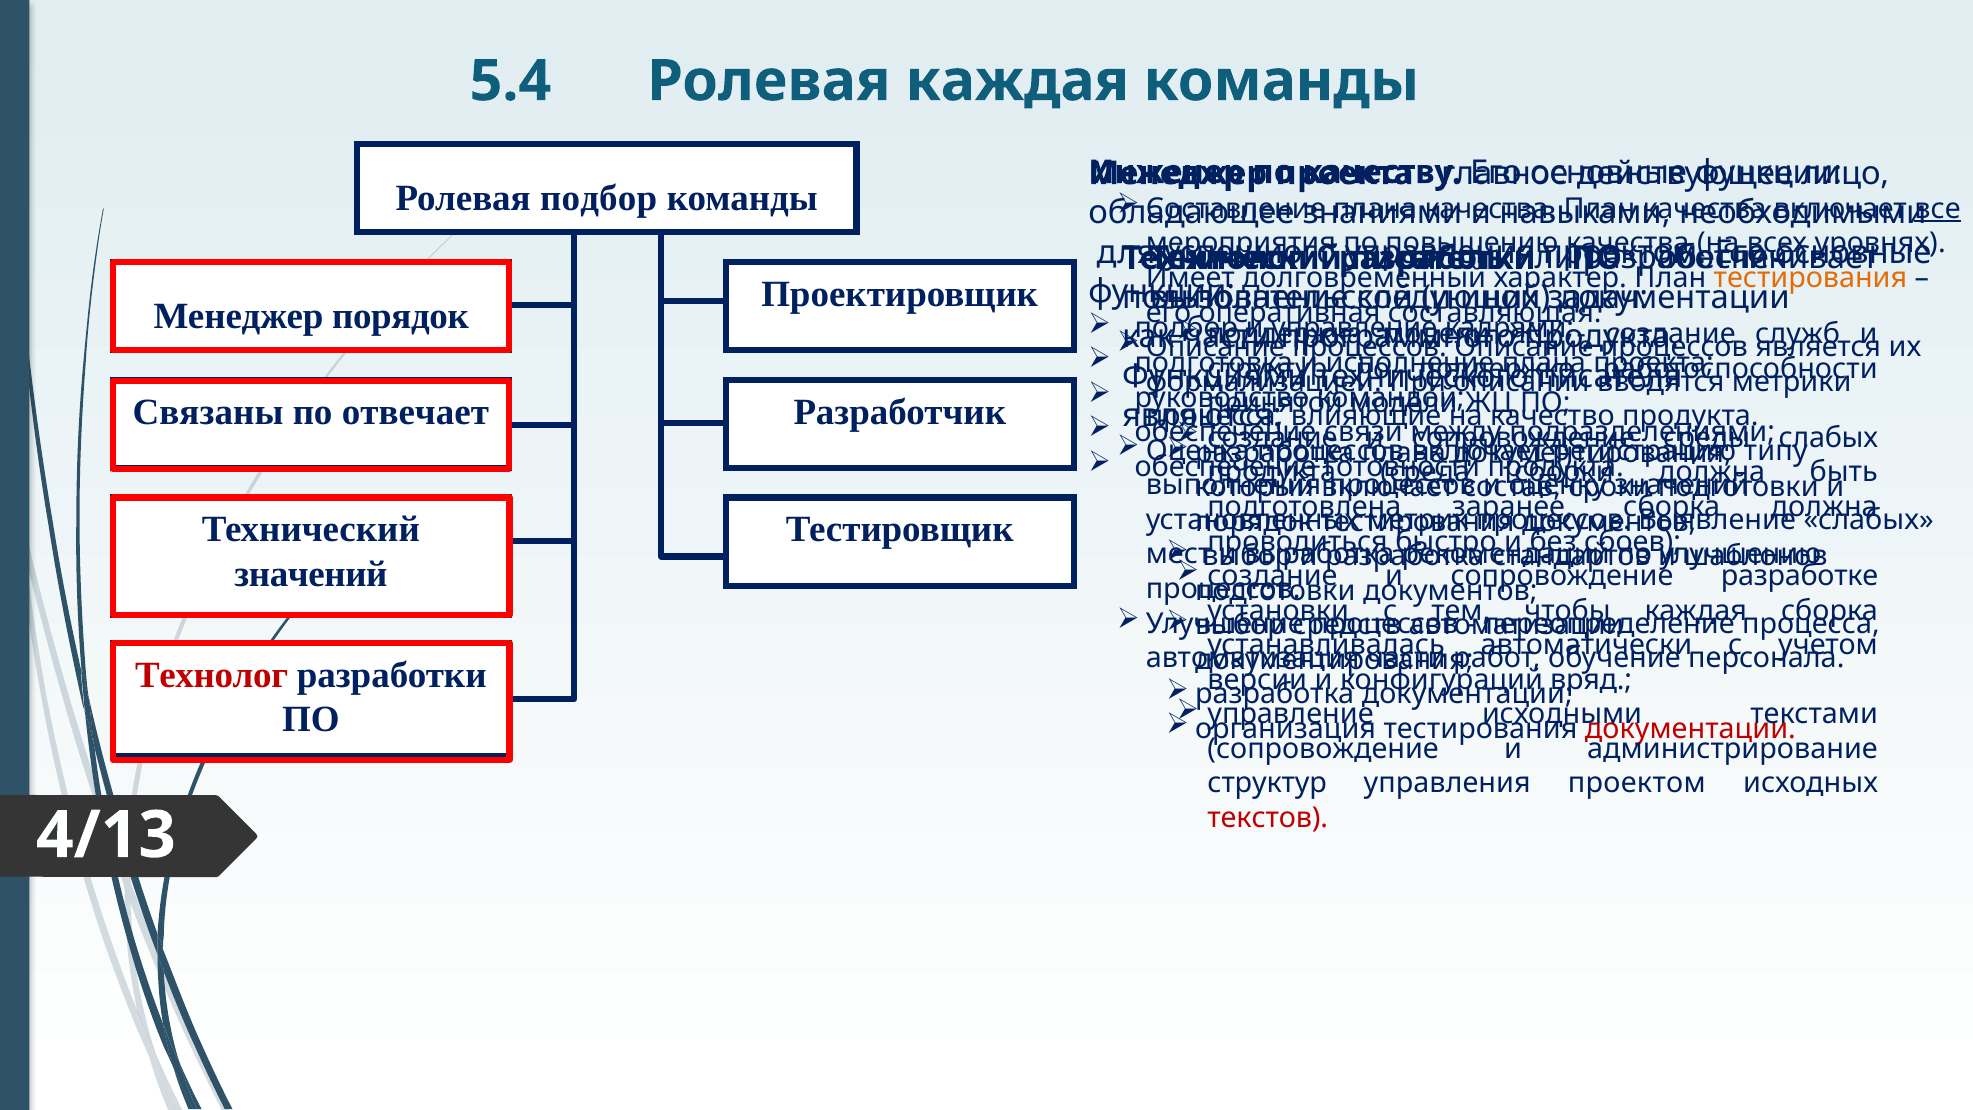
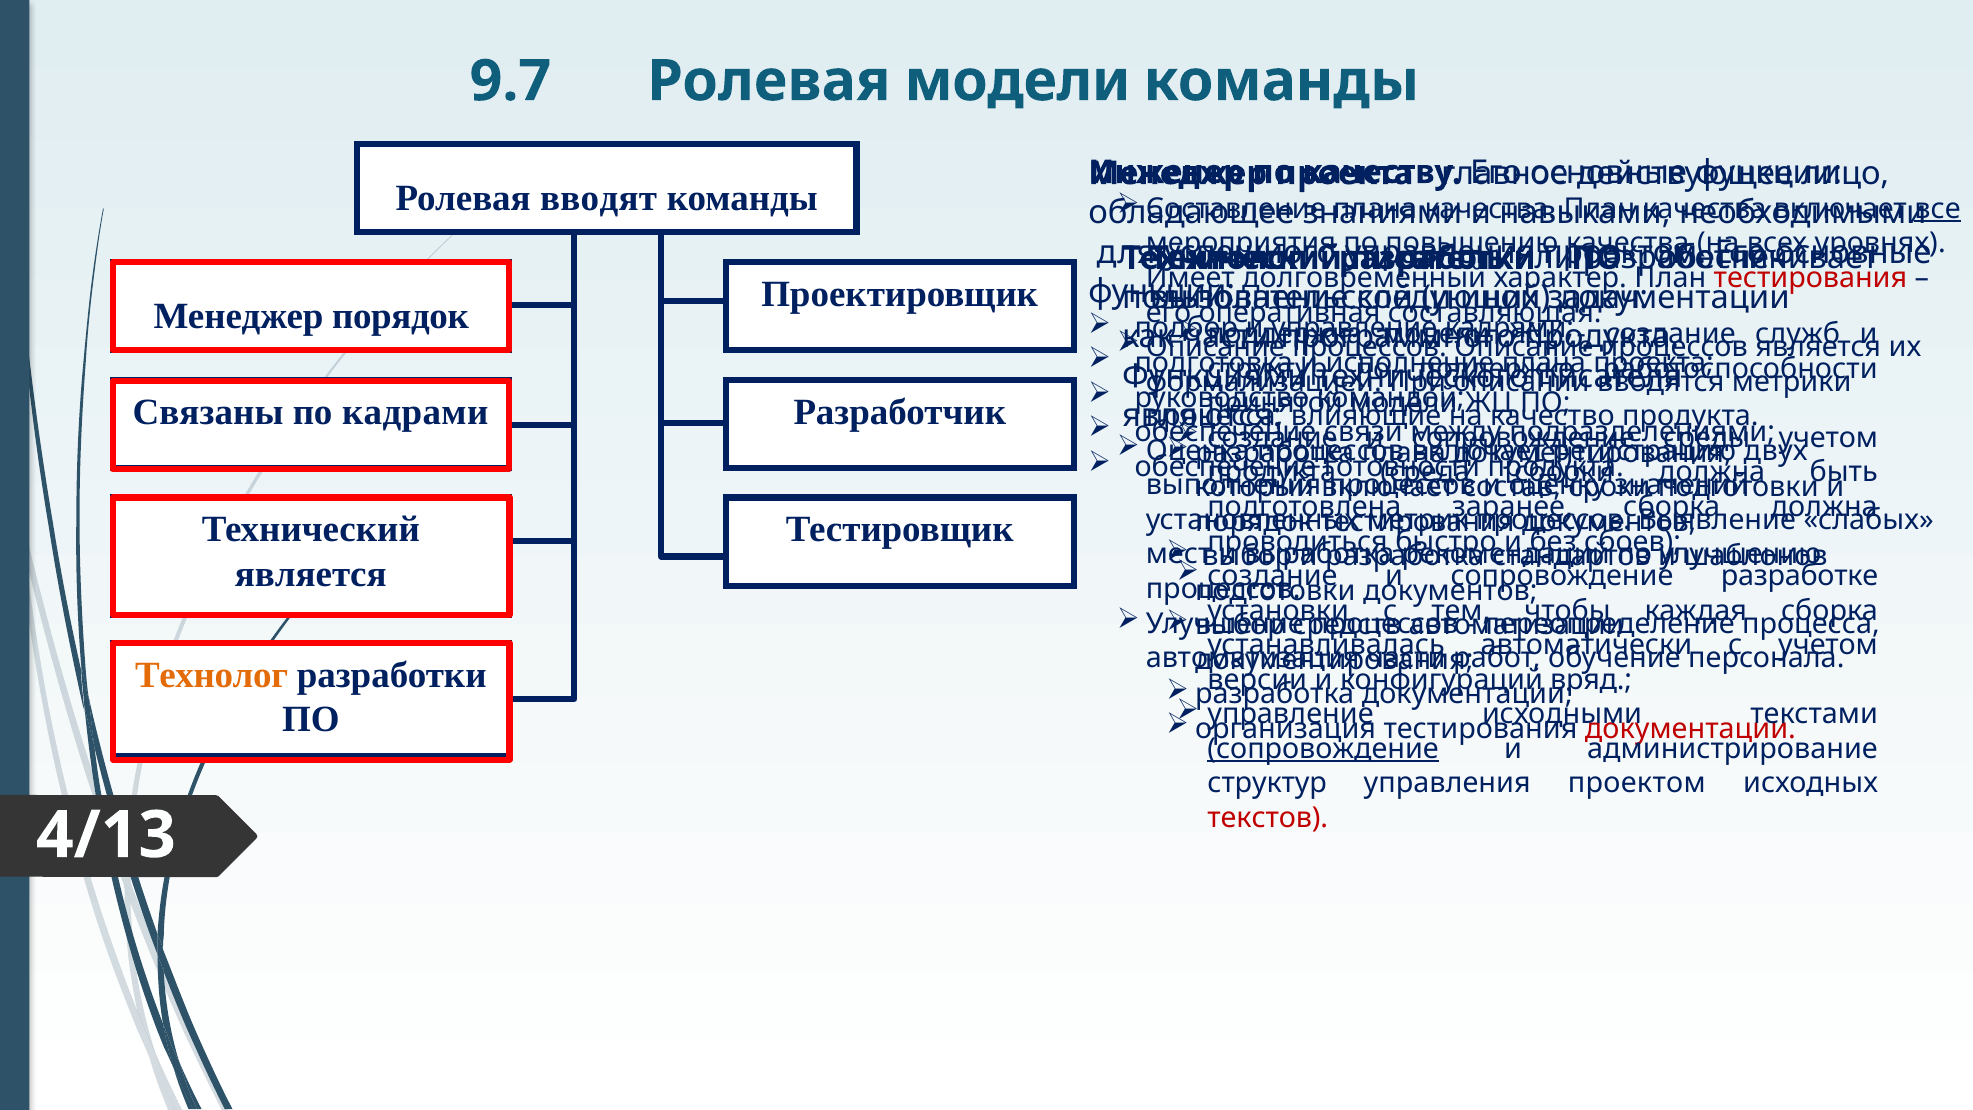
5.4: 5.4 -> 9.7 (510, 81)
Ролевая каждая: каждая -> модели (1017, 81)
Ролевая подбор: подбор -> вводят (599, 198)
тестирования colour: orange -> red (1810, 278)
по отвечает: отвечает -> кадрами (415, 412)
слабых: слабых -> учетом (1828, 438)
типу: типу -> двух (1776, 451)
значений: значений -> является (311, 574)
Технолог colour: red -> orange (212, 675)
сопровождение underline: none -> present (1323, 749)
